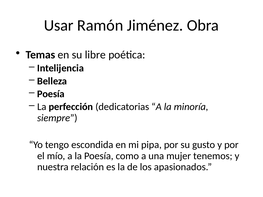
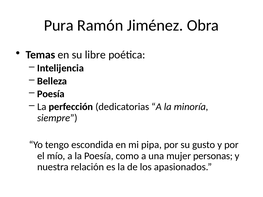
Usar: Usar -> Pura (59, 25)
tenemos: tenemos -> personas (213, 156)
